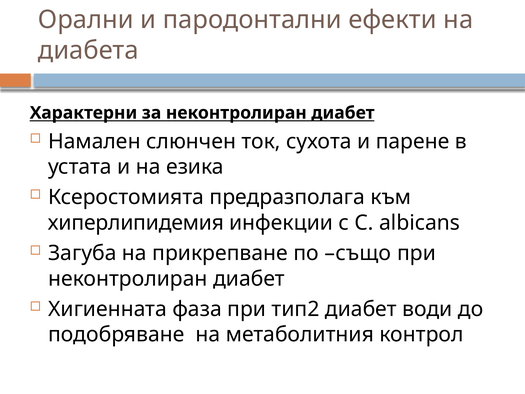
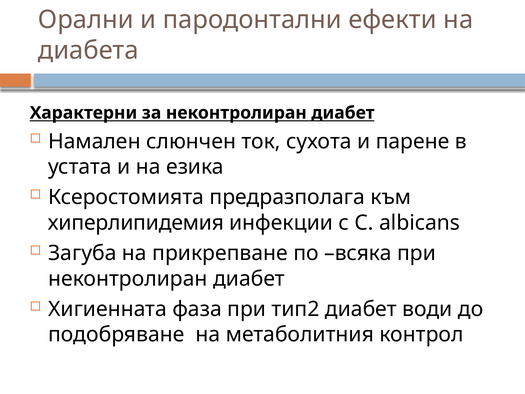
също: също -> всяка (358, 253)
